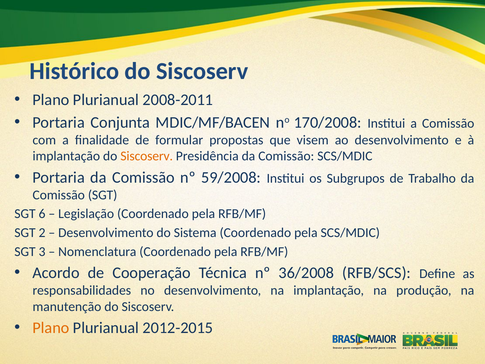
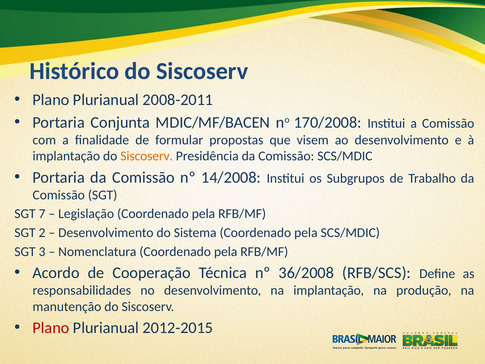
59/2008: 59/2008 -> 14/2008 (231, 177)
6: 6 -> 7 (42, 214)
Plano colour: orange -> red (51, 328)
